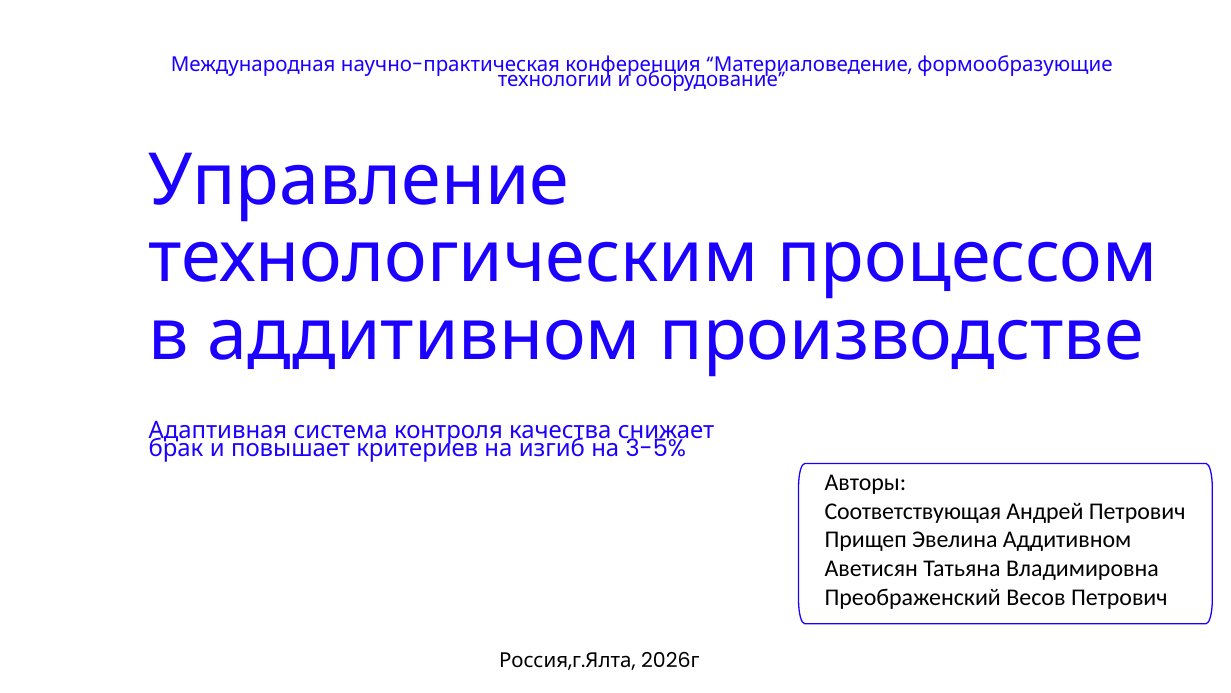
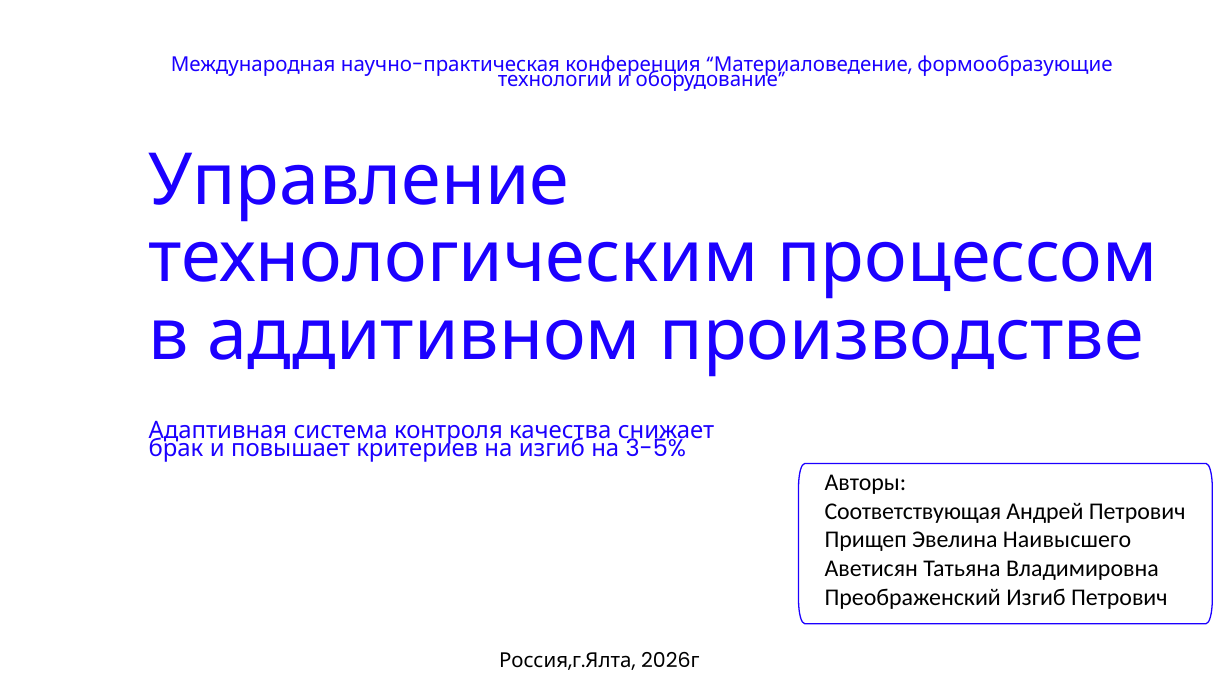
Эвелина Аддитивном: Аддитивном -> Наивысшего (1067, 540)
Преображенский Весов: Весов -> Изгиб (1036, 597)
